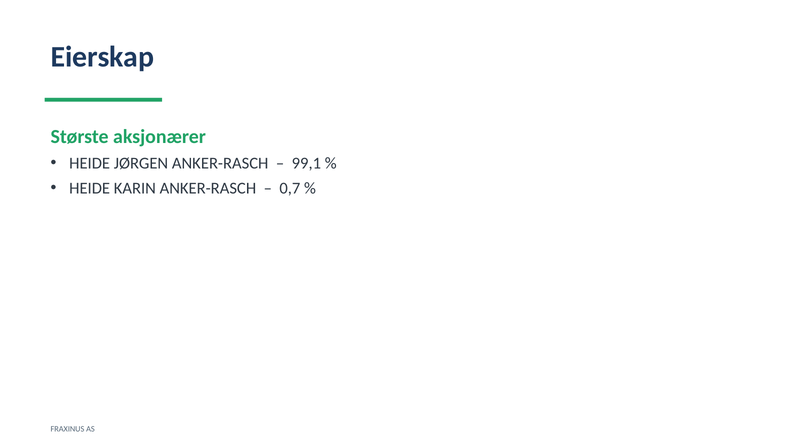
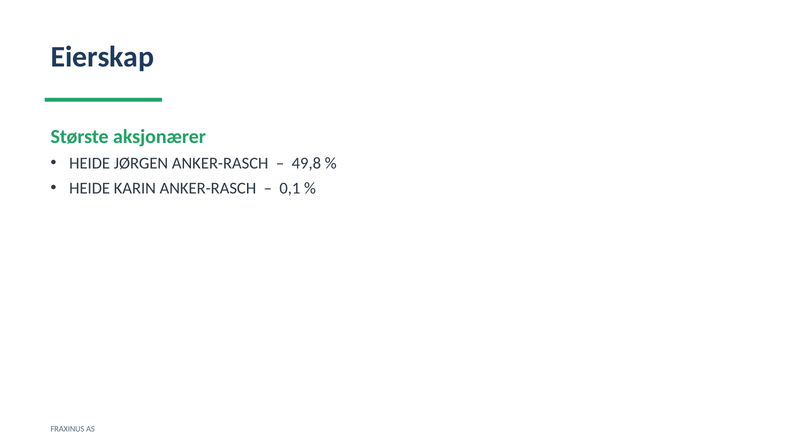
99,1: 99,1 -> 49,8 (306, 163)
0,7: 0,7 -> 0,1 (290, 188)
